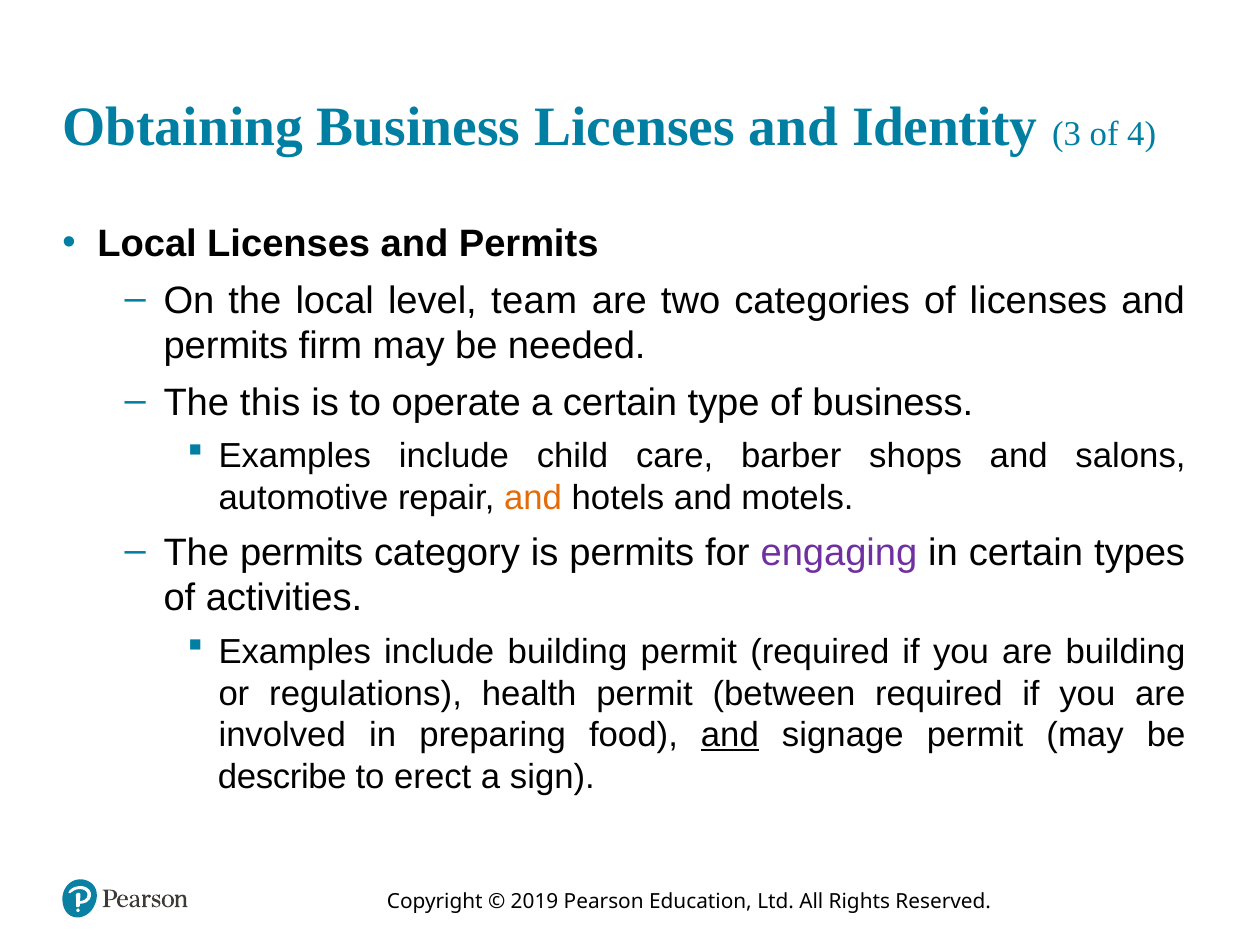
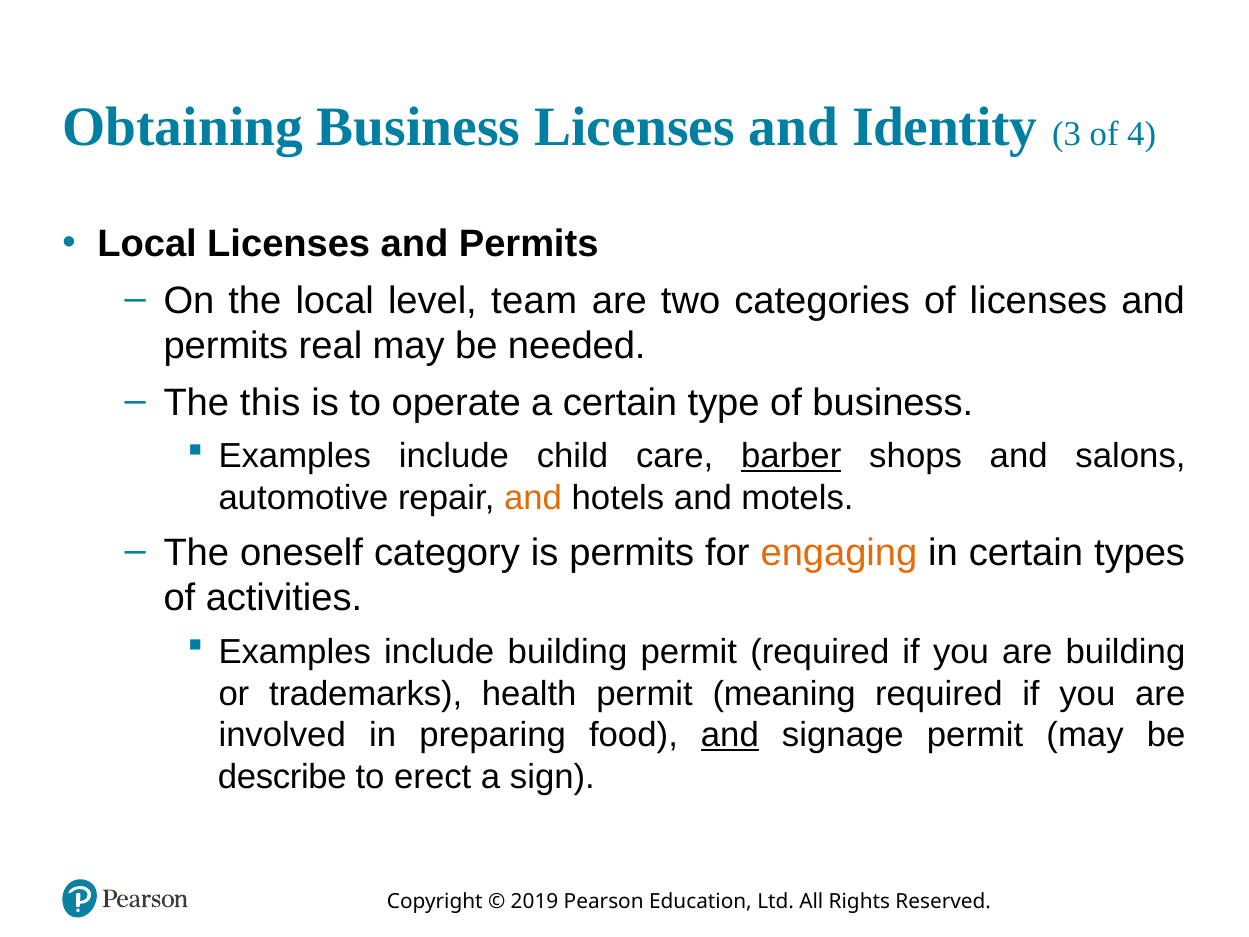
firm: firm -> real (330, 346)
barber underline: none -> present (791, 456)
The permits: permits -> oneself (302, 552)
engaging colour: purple -> orange (839, 552)
regulations: regulations -> trademarks (366, 694)
between: between -> meaning (784, 694)
